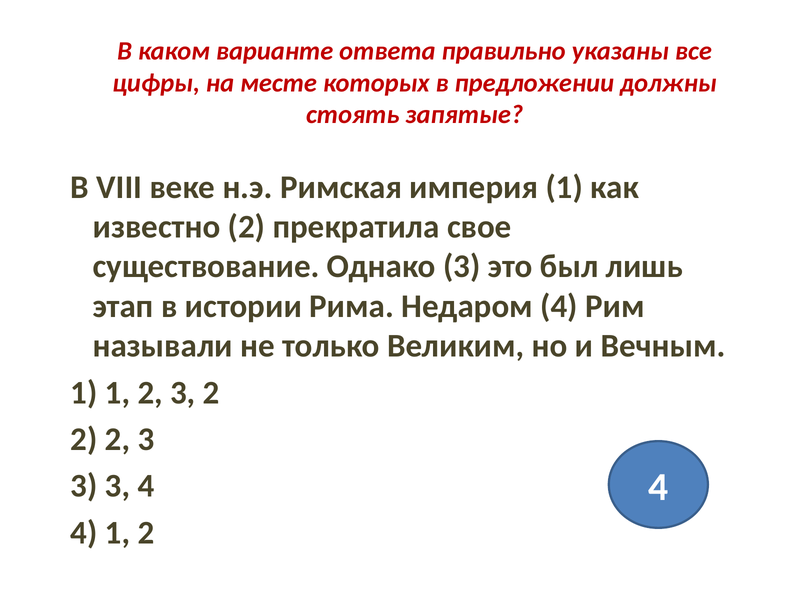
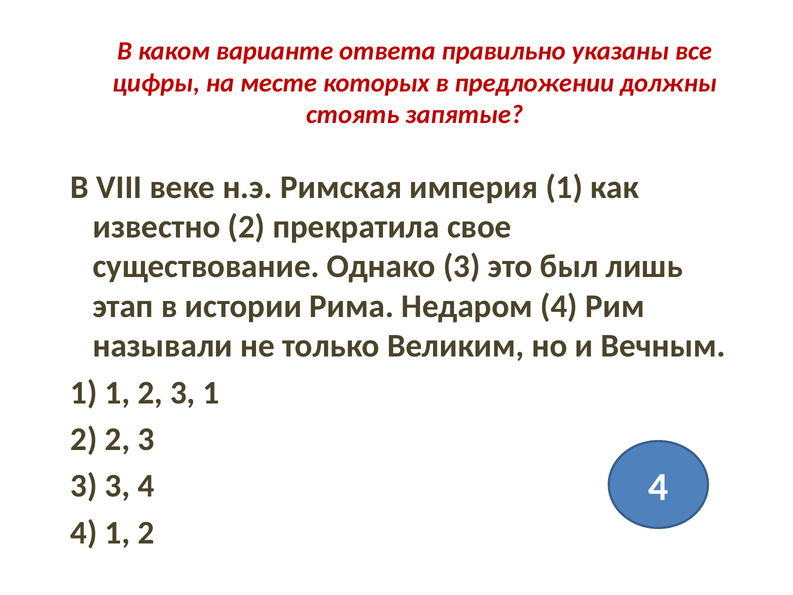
3 2: 2 -> 1 (211, 392)
